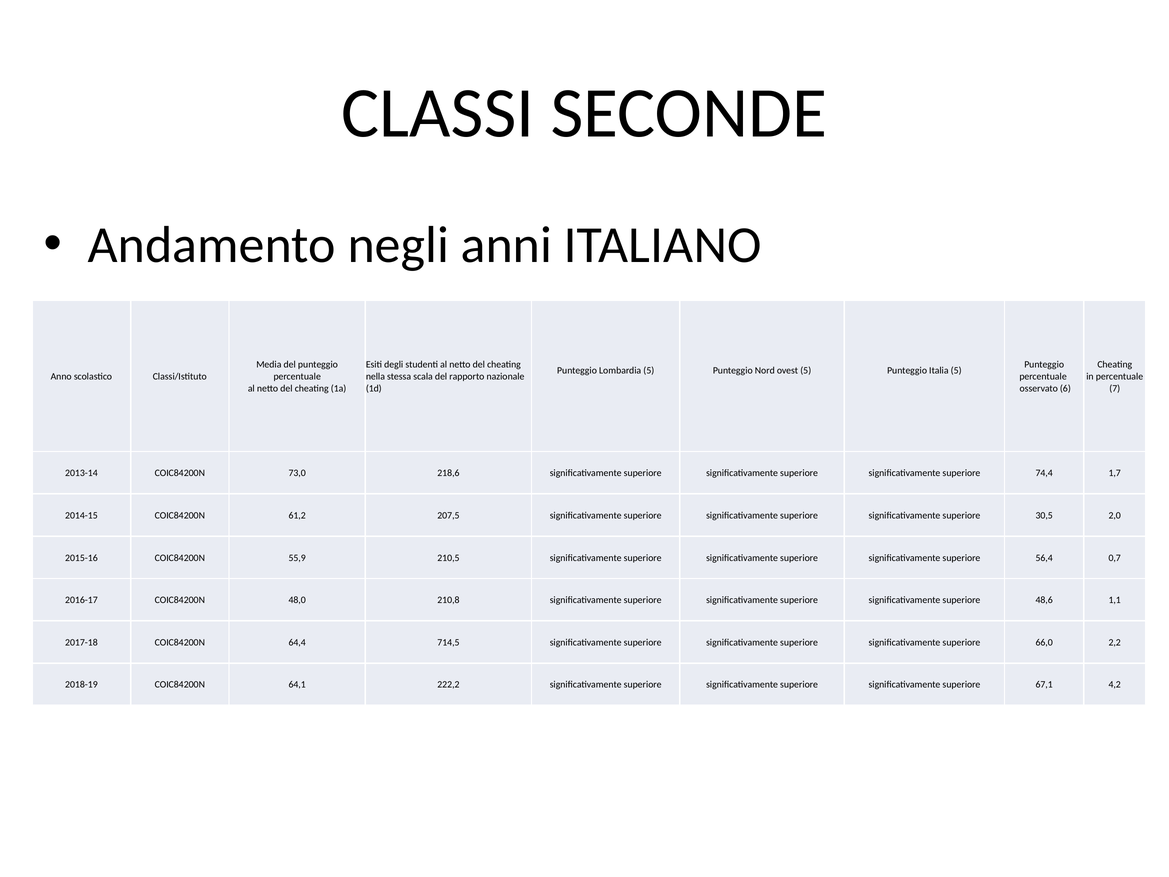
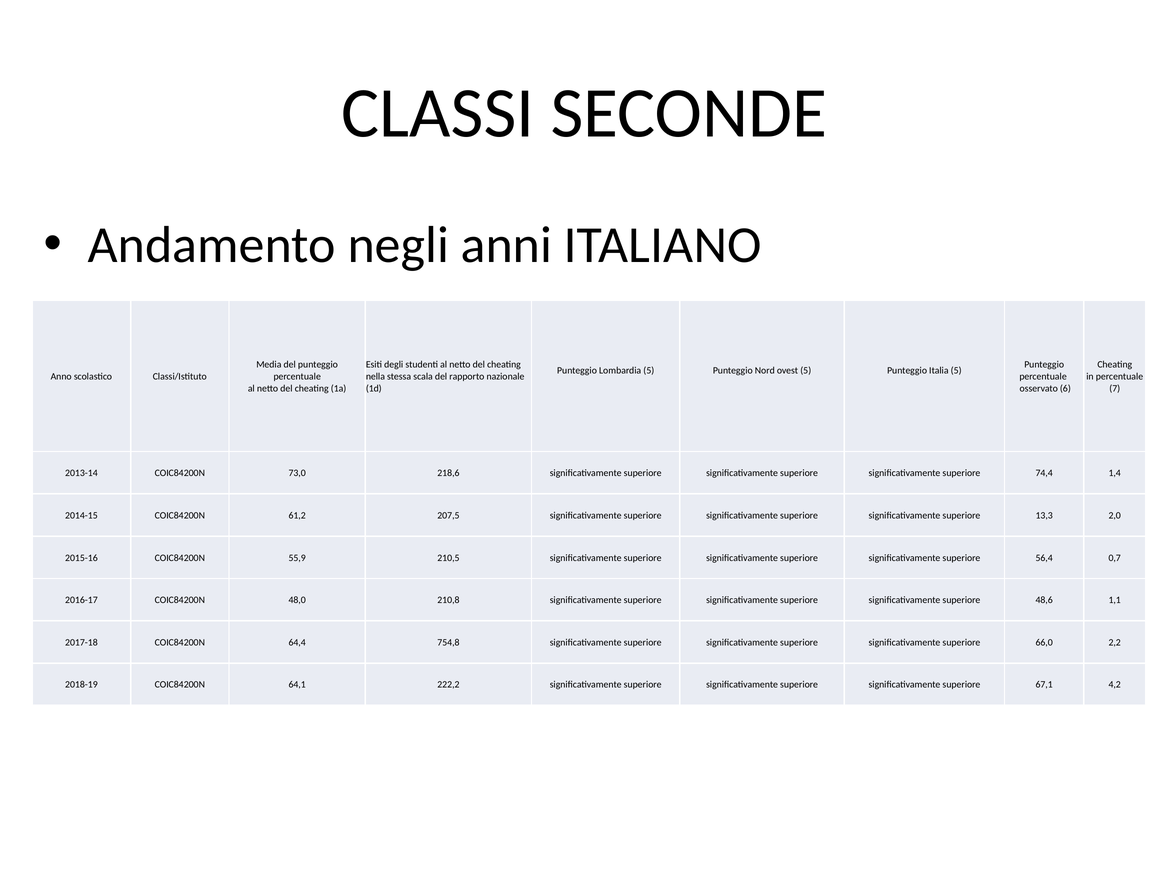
1,7: 1,7 -> 1,4 (1115, 473)
30,5: 30,5 -> 13,3 (1044, 515)
714,5: 714,5 -> 754,8 (448, 642)
